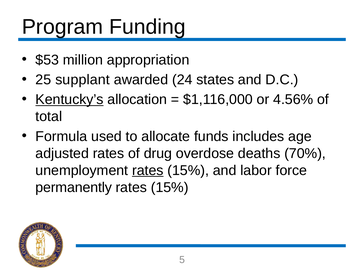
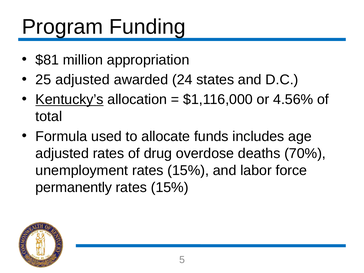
$53: $53 -> $81 (47, 60)
25 supplant: supplant -> adjusted (83, 80)
rates underline: present -> none (148, 170)
